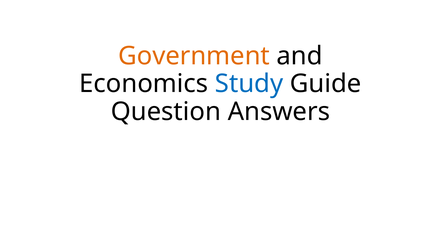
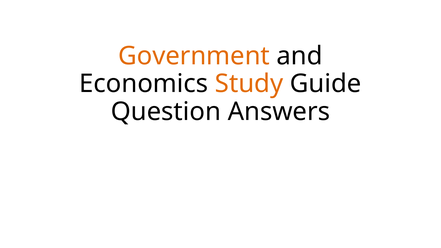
Study colour: blue -> orange (249, 84)
